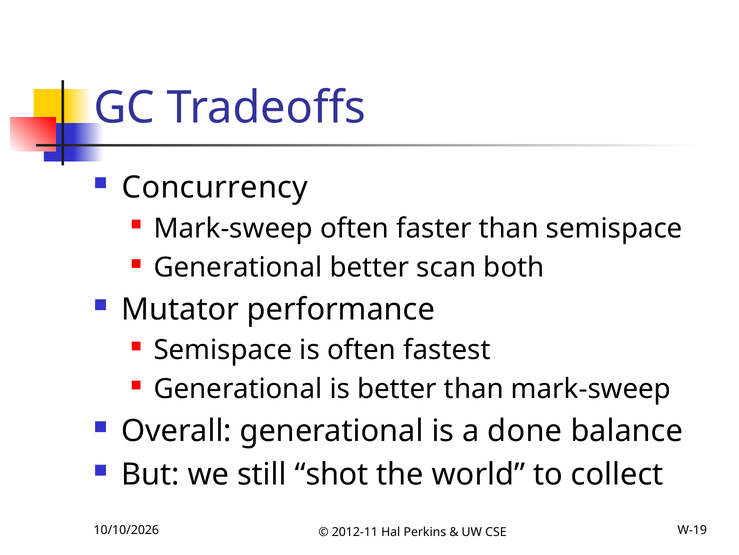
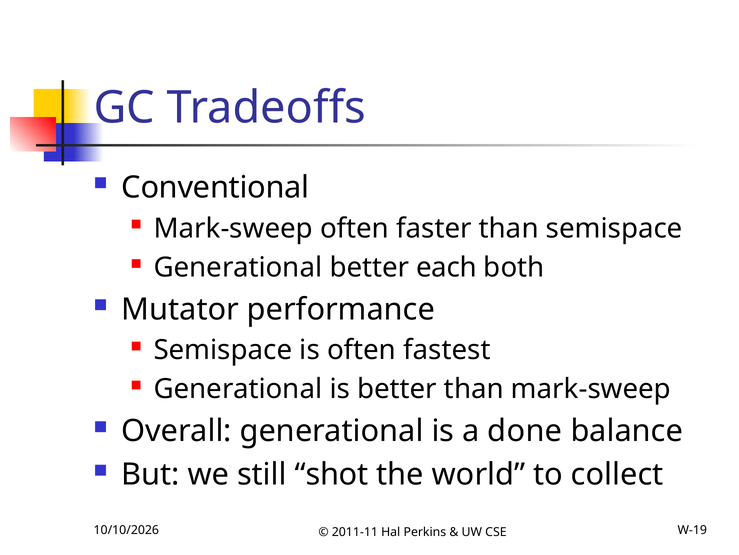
Concurrency: Concurrency -> Conventional (215, 187)
scan: scan -> each (447, 267)
2012-11: 2012-11 -> 2011-11 (355, 531)
